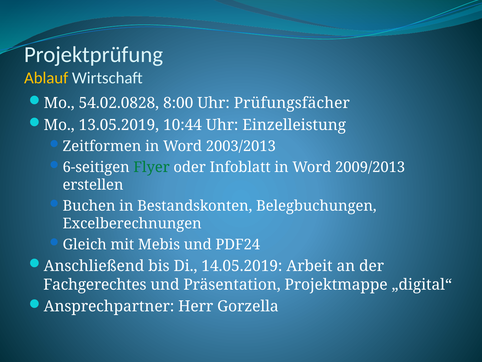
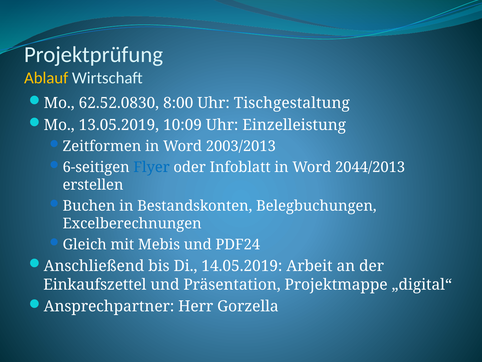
54.02.0828: 54.02.0828 -> 62.52.0830 (119, 103)
Prüfungsfächer: Prüfungsfächer -> Tischgestaltung (292, 103)
10:44: 10:44 -> 10:09 (183, 125)
Flyer colour: green -> blue (152, 167)
2009/2013: 2009/2013 -> 2044/2013 (370, 167)
Fachgerechtes: Fachgerechtes -> Einkaufszettel (95, 284)
